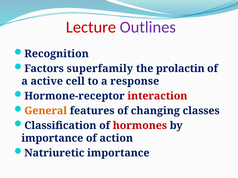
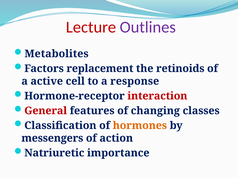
Recognition: Recognition -> Metabolites (57, 54)
superfamily: superfamily -> replacement (100, 69)
prolactin: prolactin -> retinoids (180, 69)
General colour: orange -> red (46, 111)
hormones colour: red -> orange (140, 126)
importance: importance -> messengers (52, 139)
